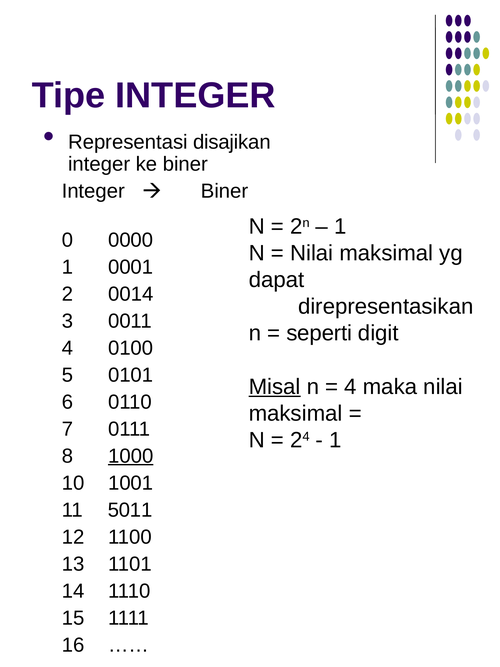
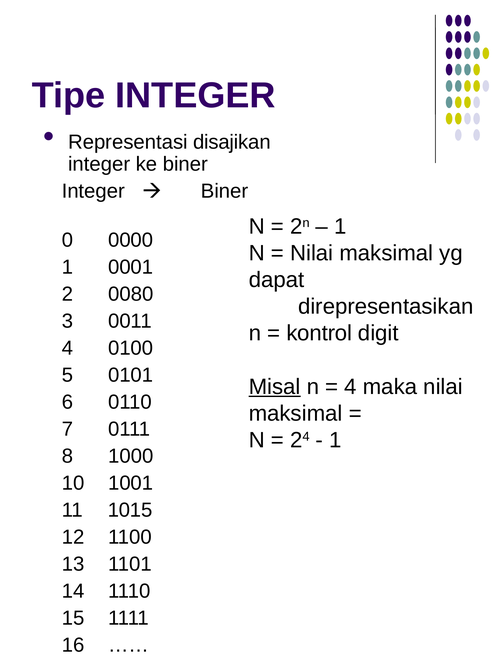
0014: 0014 -> 0080 (131, 294)
seperti: seperti -> kontrol (319, 333)
1000 underline: present -> none (131, 456)
5011: 5011 -> 1015 (130, 510)
